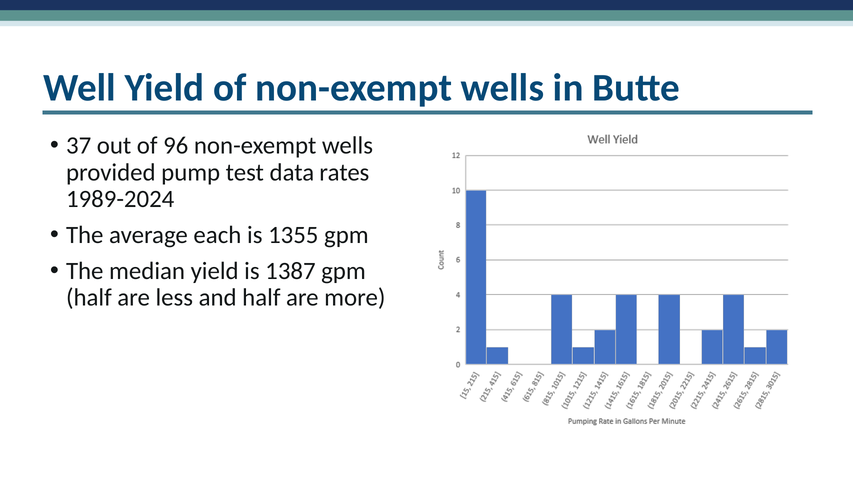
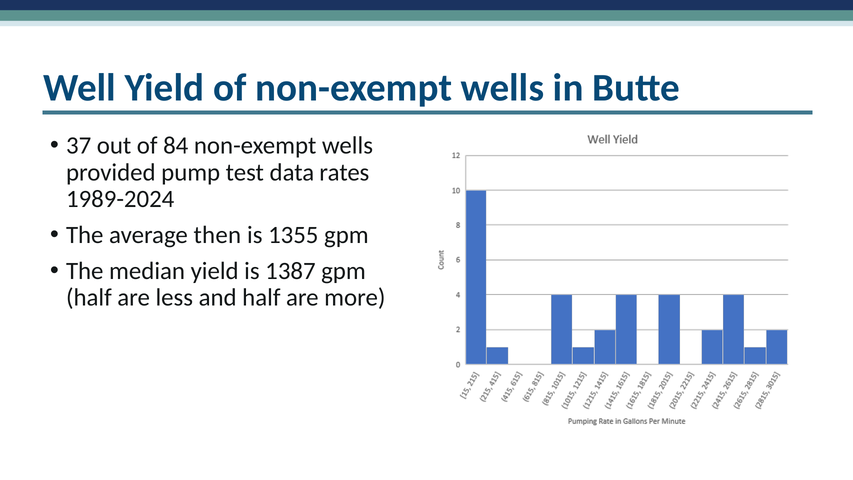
96: 96 -> 84 (176, 145)
each: each -> then (217, 235)
